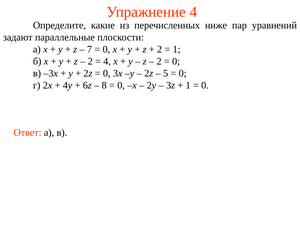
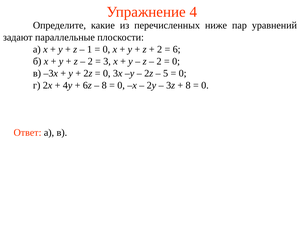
7: 7 -> 1 (90, 49)
1: 1 -> 6 (177, 49)
4: 4 -> 3 (107, 61)
1: 1 -> 8 (188, 85)
